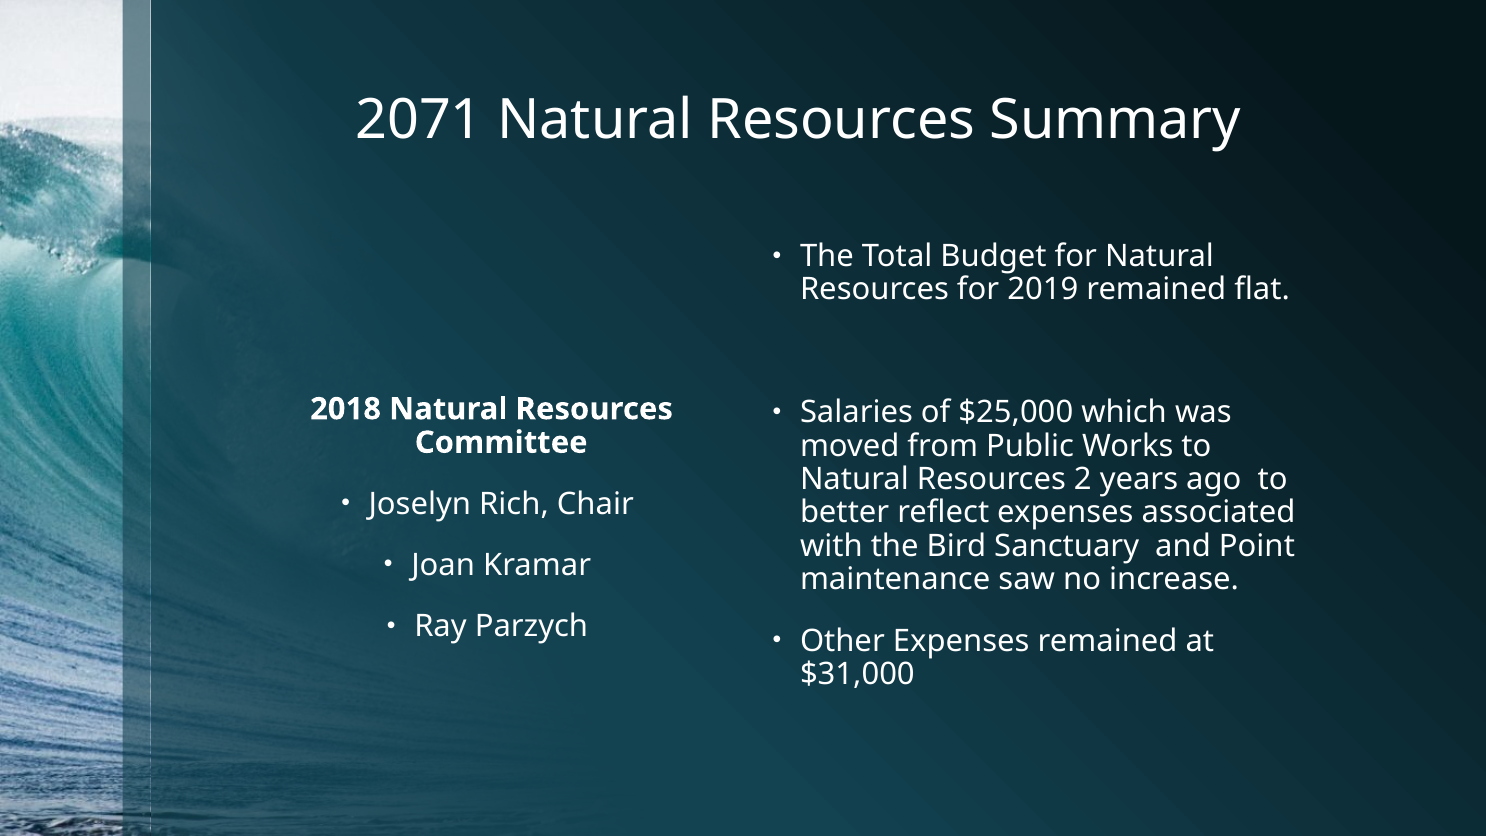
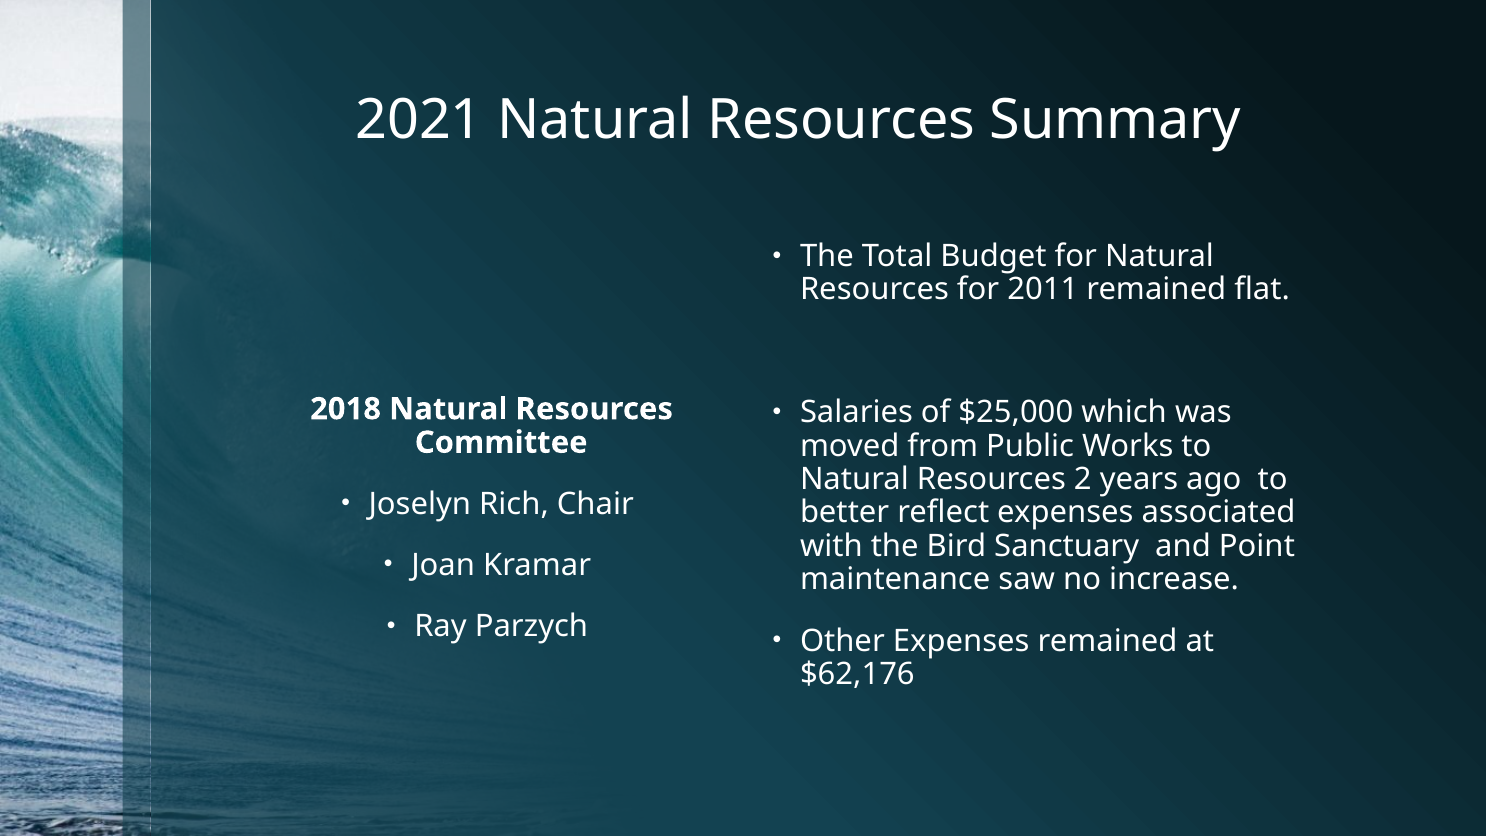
2071: 2071 -> 2021 (419, 120)
2019: 2019 -> 2011 (1043, 290)
$31,000: $31,000 -> $62,176 (857, 674)
